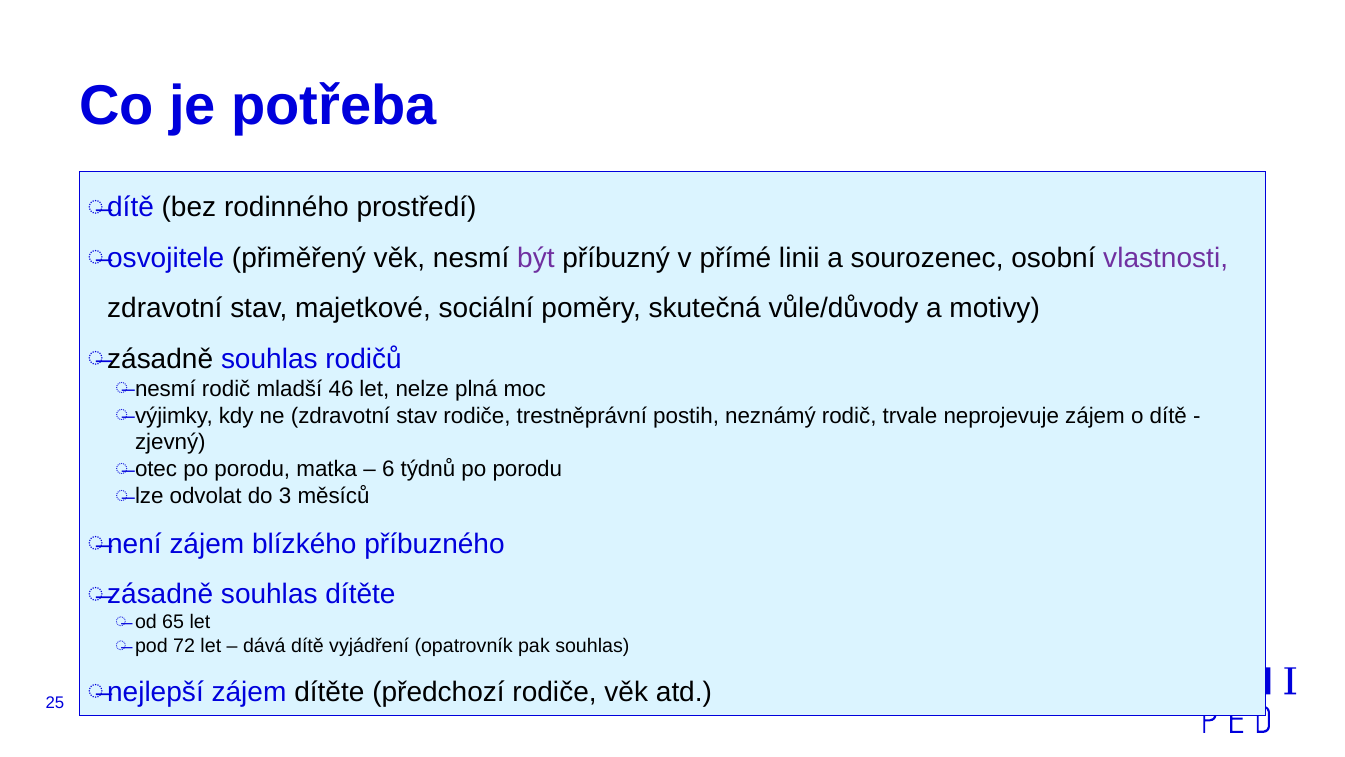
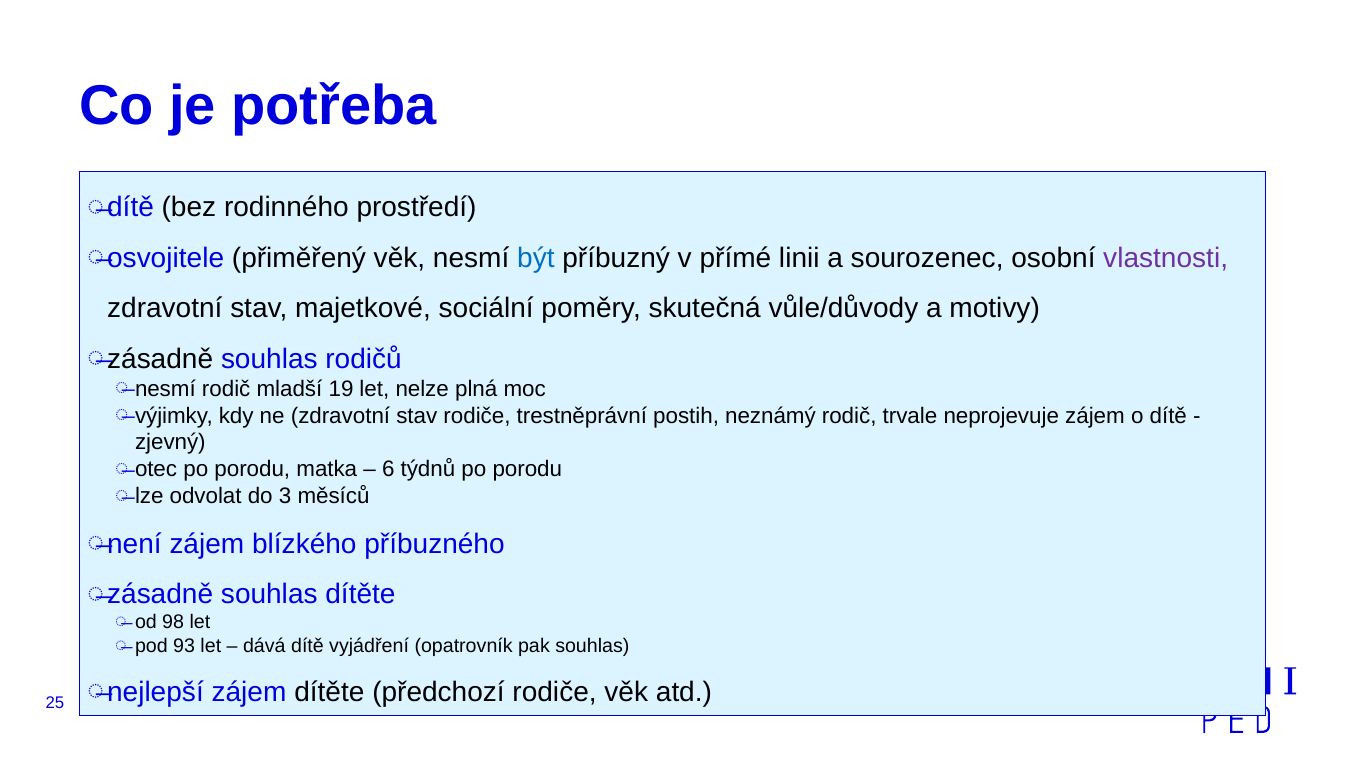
být colour: purple -> blue (536, 258)
46: 46 -> 19 (341, 389)
65: 65 -> 98 (173, 622)
72: 72 -> 93 (184, 646)
